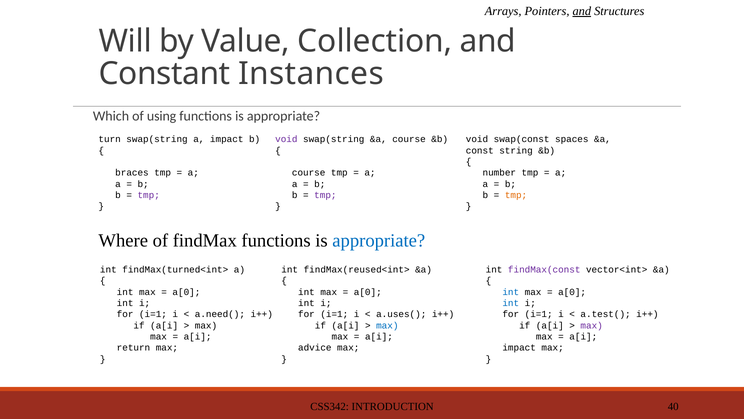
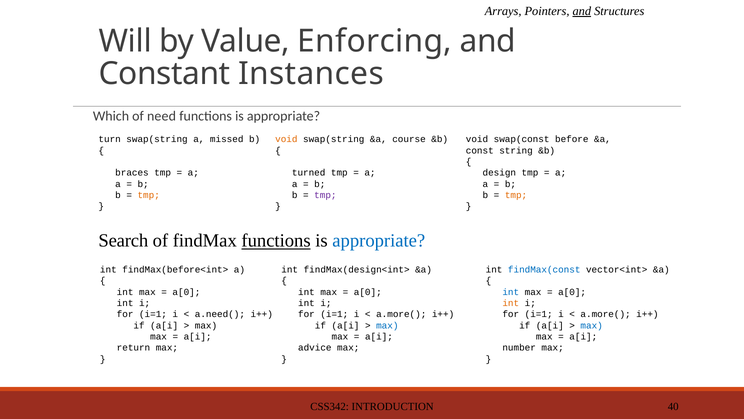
Collection: Collection -> Enforcing (375, 41)
using: using -> need (161, 116)
a impact: impact -> missed (227, 139)
void colour: purple -> orange (286, 139)
spaces: spaces -> before (572, 139)
course: course -> turned (309, 173)
number: number -> design (499, 173)
tmp colour: purple -> orange (149, 195)
Where: Where -> Search (123, 241)
functions underline: none -> present (276, 241)
findMax(turned<int>: findMax(turned<int> -> findMax(before<int> (175, 269)
findMax(reused<int>: findMax(reused<int> -> findMax(design<int> (357, 269)
findMax(const colour: purple -> blue (544, 269)
int colour: blue -> orange (511, 303)
a.uses(: a.uses( -> a.more( (401, 314)
a.test(: a.test( -> a.more( (606, 314)
max colour: purple -> blue (592, 325)
impact: impact -> number (519, 347)
